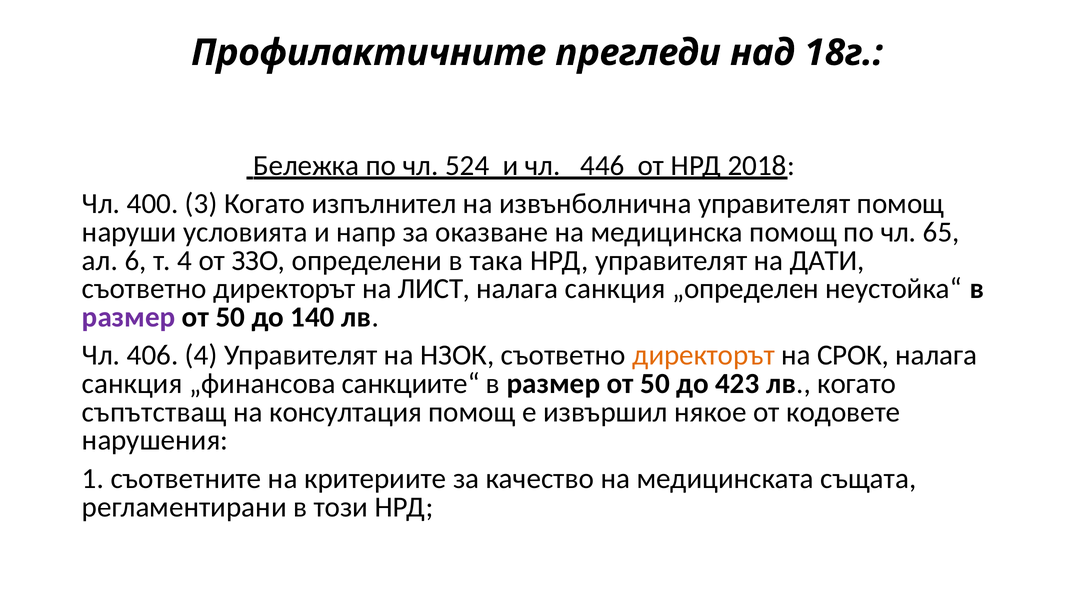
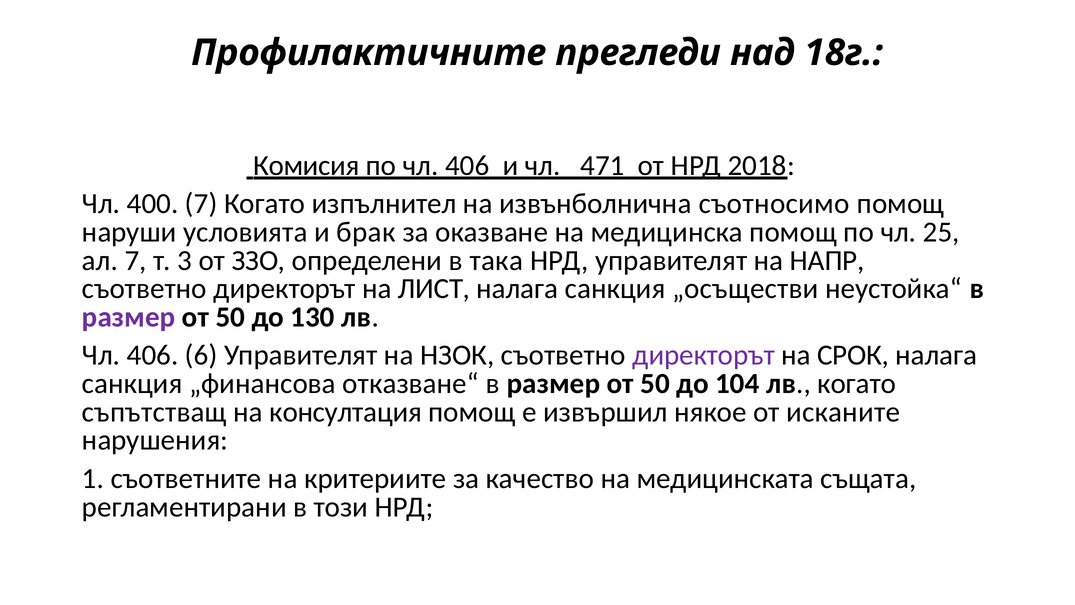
Бележка: Бележка -> Комисия (306, 165)
по чл 524: 524 -> 406 (467, 165)
446: 446 -> 471 (603, 165)
400 3: 3 -> 7 (201, 204)
извънболнична управителят: управителят -> съотносимо (774, 204)
напр: напр -> брак (366, 232)
65: 65 -> 25 (941, 232)
ал 6: 6 -> 7 (136, 260)
т 4: 4 -> 3 (185, 260)
ДАТИ: ДАТИ -> НАПР (827, 260)
„определен: „определен -> „осъществи (745, 289)
140: 140 -> 130 (313, 317)
406 4: 4 -> 6 (201, 355)
директорът colour: orange -> purple (704, 355)
санкциите“: санкциите“ -> отказване“ (411, 383)
423: 423 -> 104 (737, 383)
кодовете: кодовете -> исканите (843, 412)
